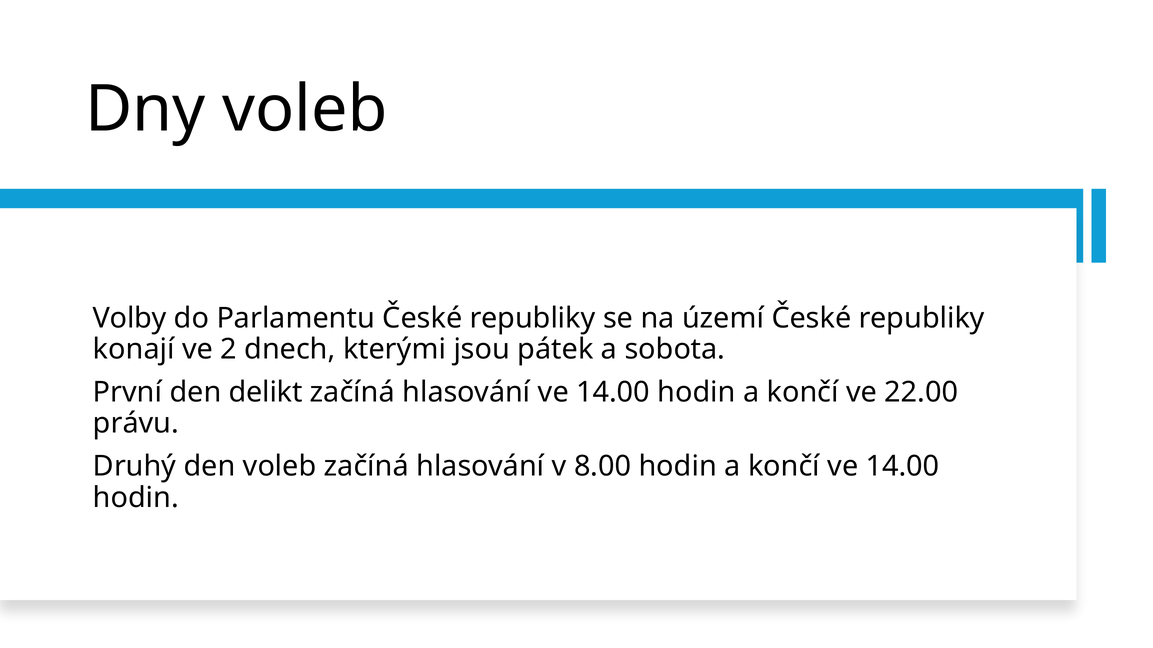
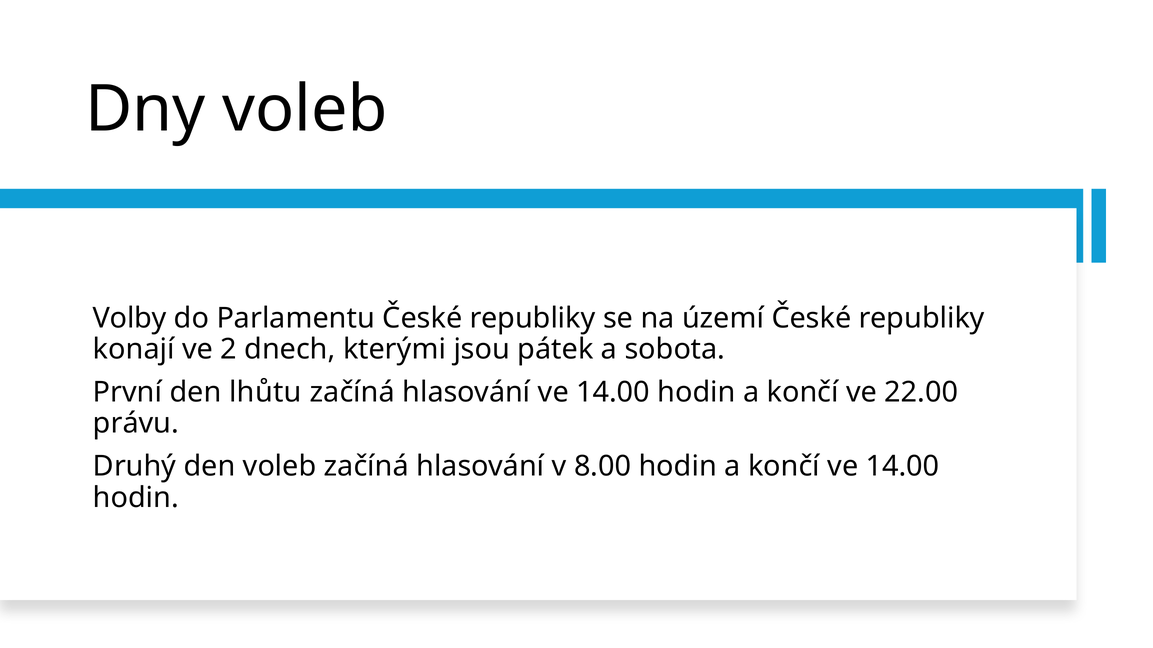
delikt: delikt -> lhůtu (265, 393)
